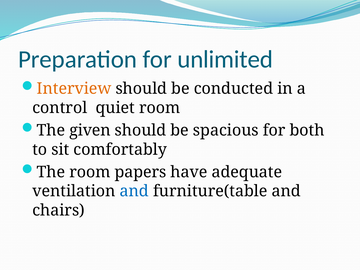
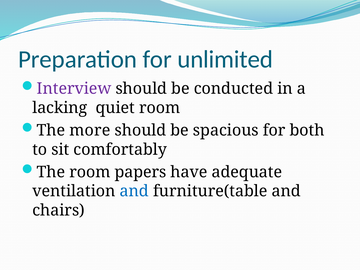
Interview colour: orange -> purple (74, 89)
control: control -> lacking (60, 108)
given: given -> more (90, 130)
